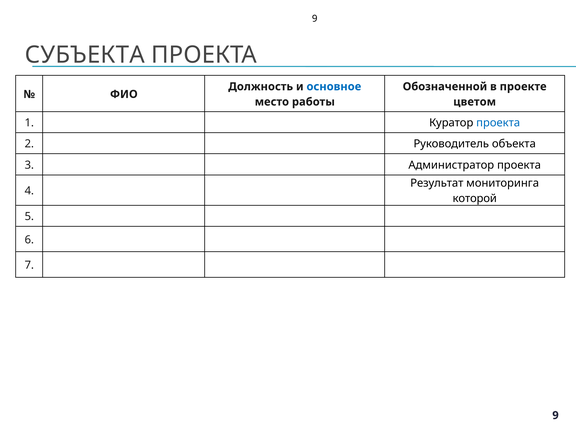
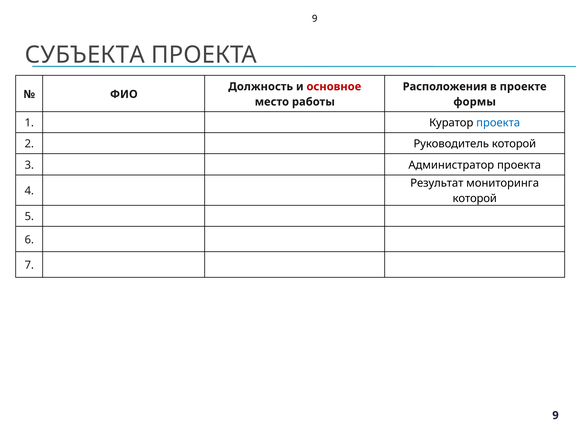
основное colour: blue -> red (334, 87)
Обозначенной: Обозначенной -> Расположения (445, 87)
цветом: цветом -> формы (475, 102)
Руководитель объекта: объекта -> которой (514, 144)
